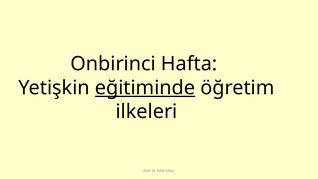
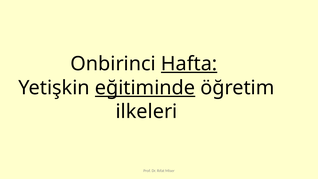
Hafta underline: none -> present (189, 64)
